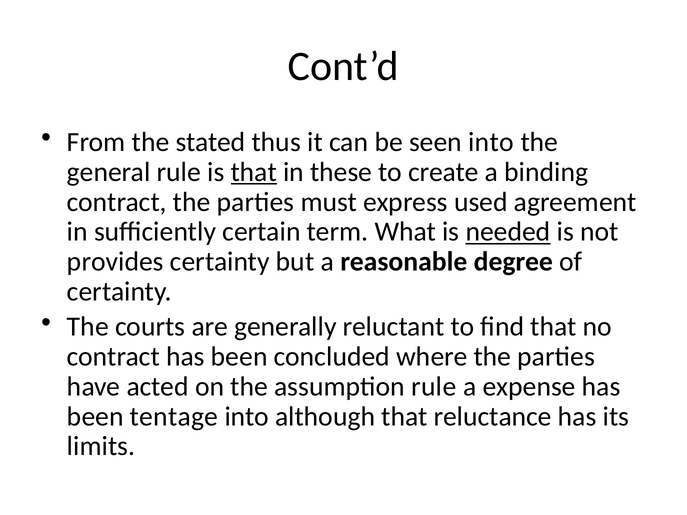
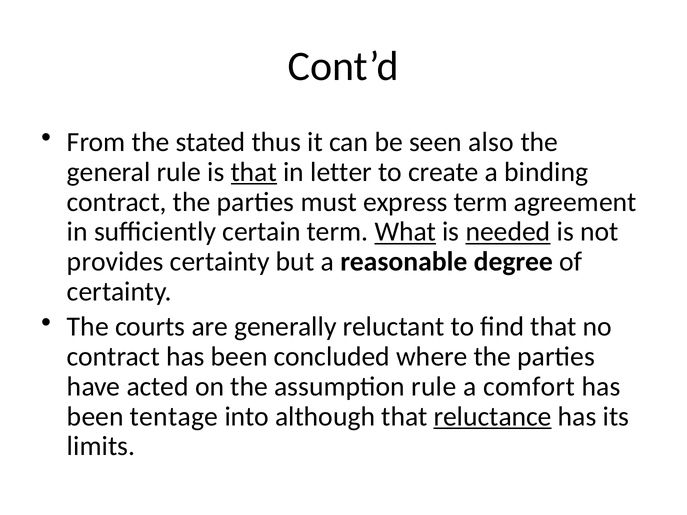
seen into: into -> also (491, 142)
these: these -> letter (341, 172)
express used: used -> term (481, 202)
What underline: none -> present (405, 232)
expense: expense -> comfort (529, 387)
reluctance underline: none -> present (493, 417)
